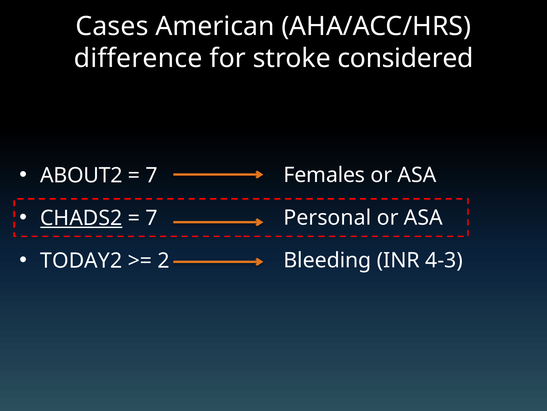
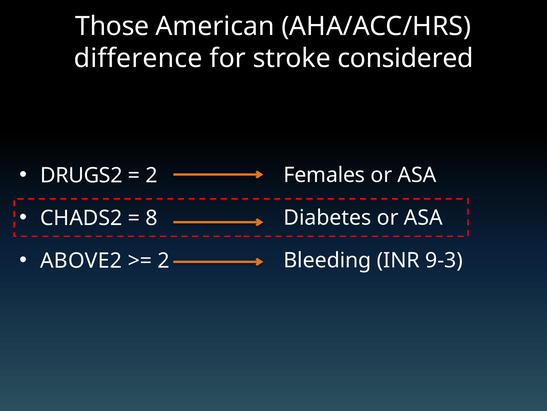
Cases: Cases -> Those (112, 26)
ABOUT2: ABOUT2 -> DRUGS2 (81, 175)
7: 7 -> 2 (151, 175)
CHADS2 underline: present -> none (81, 218)
7: 7 -> 8 (151, 218)
Personal: Personal -> Diabetes (327, 217)
TODAY2: TODAY2 -> ABOVE2 (81, 260)
4-3: 4-3 -> 9-3 (444, 260)
